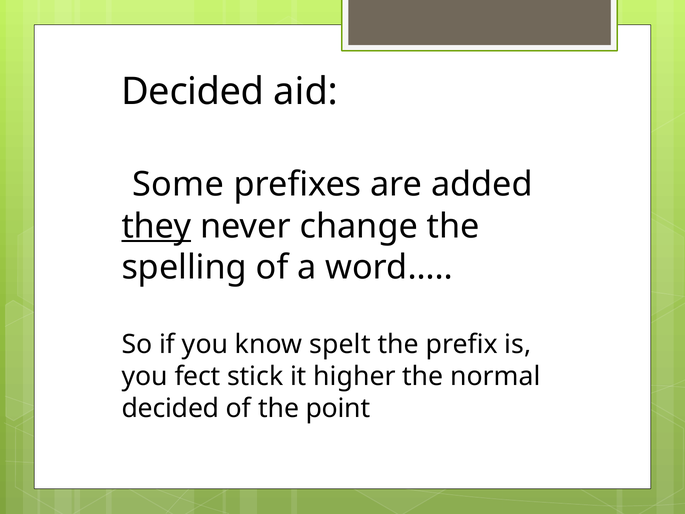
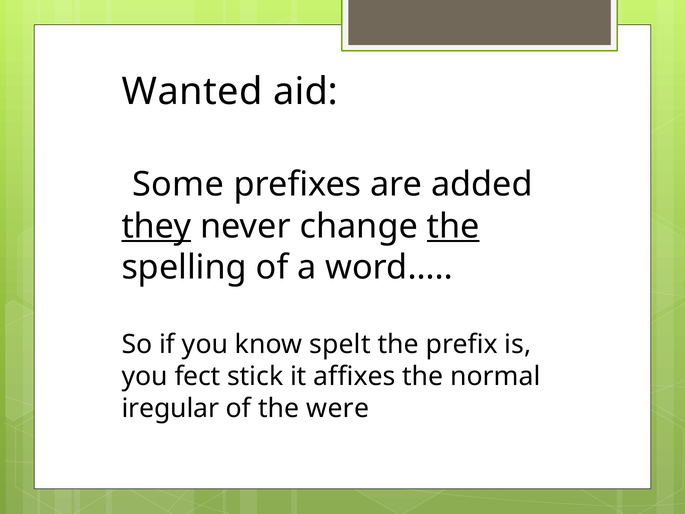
Decided: Decided -> Wanted (192, 92)
the underline: none -> present (453, 226)
higher: higher -> affixes (354, 376)
decided: decided -> iregular (170, 408)
point: point -> were (338, 408)
